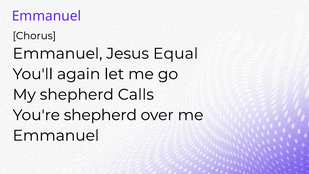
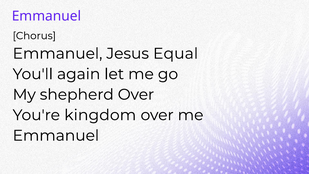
shepherd Calls: Calls -> Over (136, 94)
You're shepherd: shepherd -> kingdom (100, 115)
